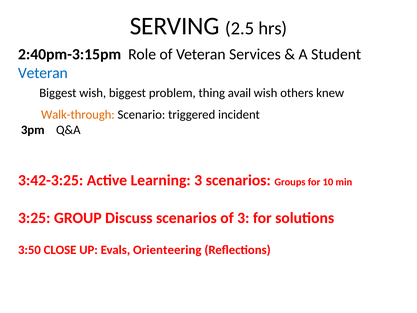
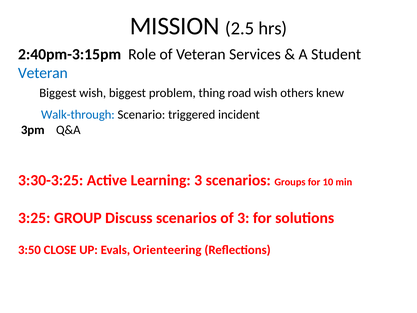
SERVING: SERVING -> MISSION (175, 26)
avail: avail -> road (239, 93)
Walk-through colour: orange -> blue (78, 115)
3:42-3:25: 3:42-3:25 -> 3:30-3:25 (51, 180)
